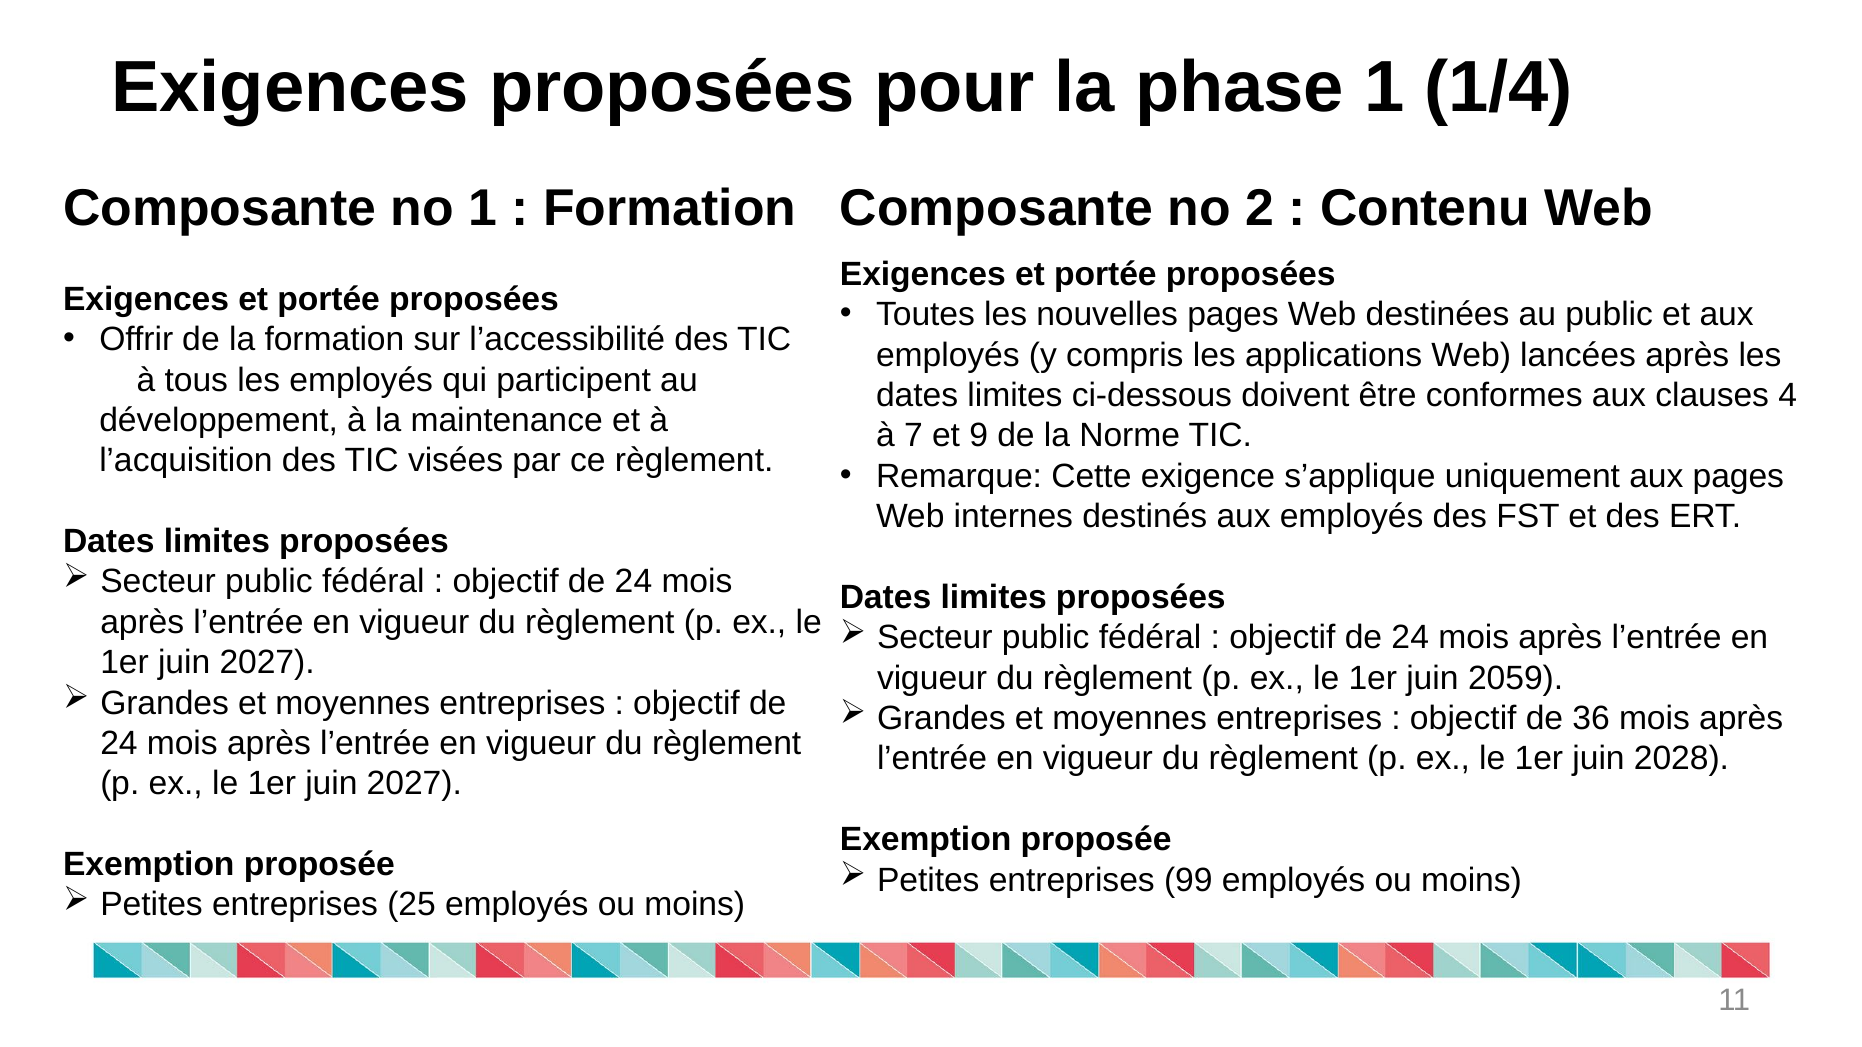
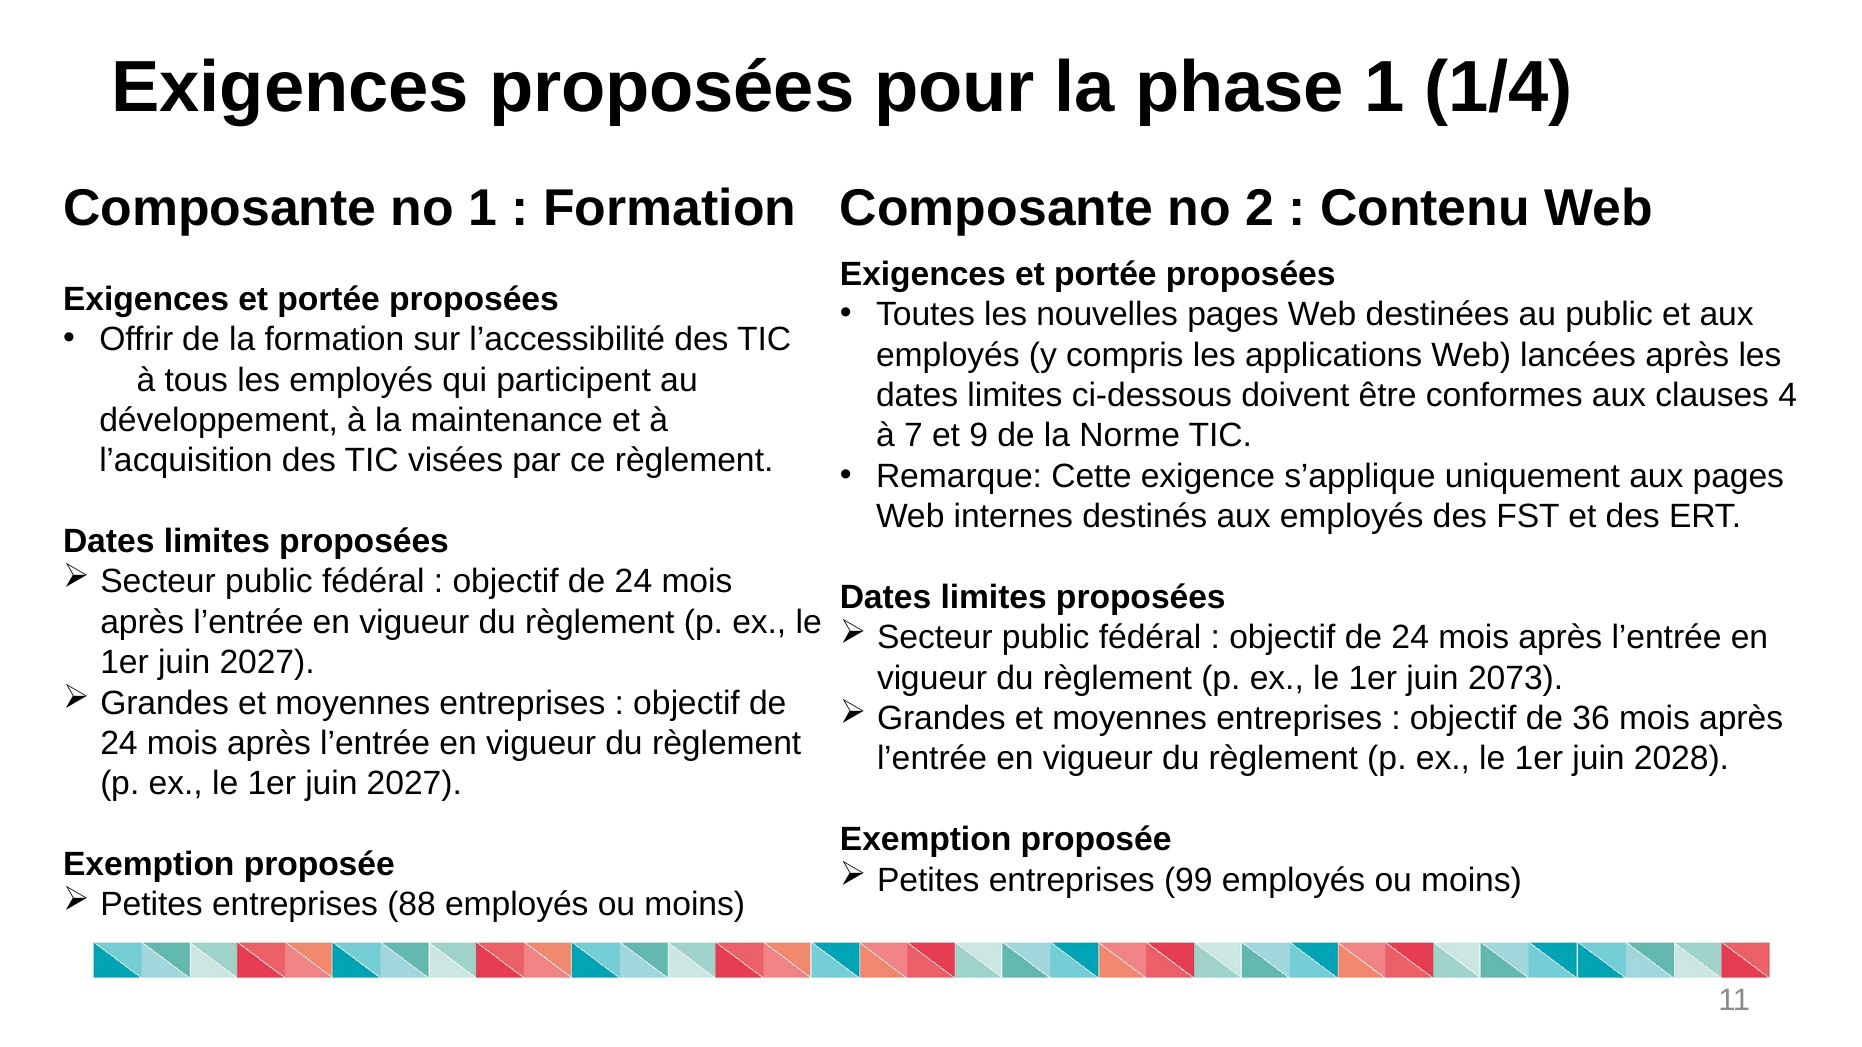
2059: 2059 -> 2073 (1516, 678)
25: 25 -> 88 (412, 905)
